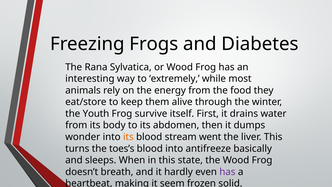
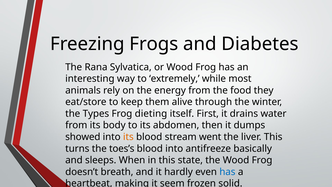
Youth: Youth -> Types (96, 113)
survive: survive -> dieting (151, 113)
wonder: wonder -> showed (83, 137)
has colour: purple -> blue (227, 172)
